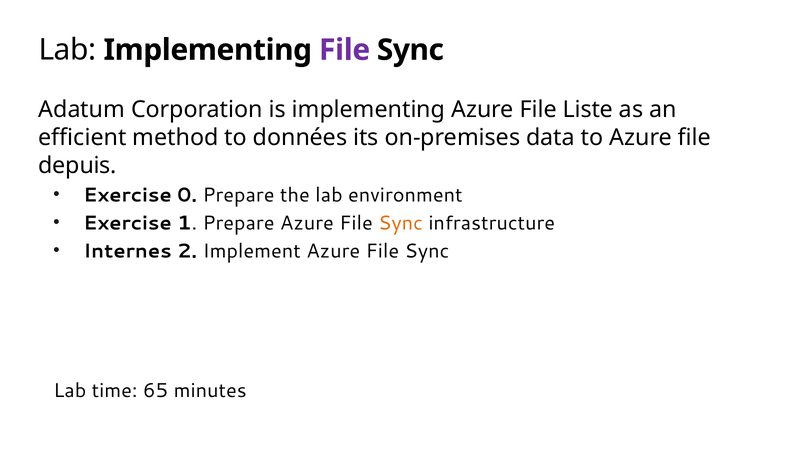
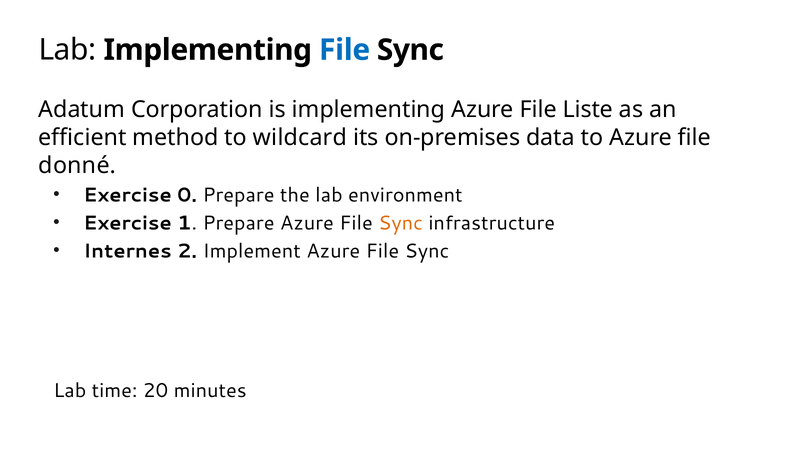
File colour: purple -> blue (345, 50)
données: données -> wildcard (300, 137)
depuis: depuis -> donné (77, 165)
65: 65 -> 20 (156, 391)
